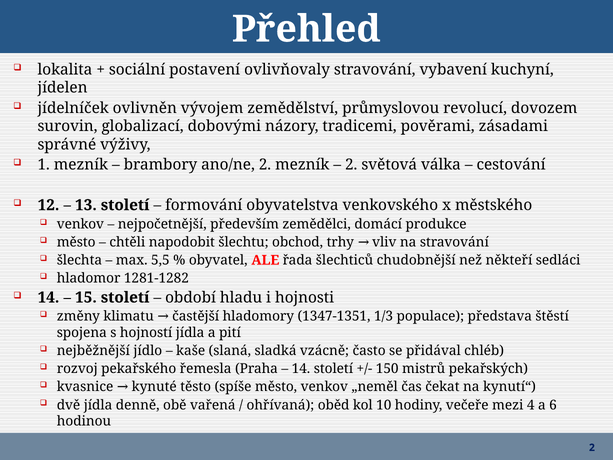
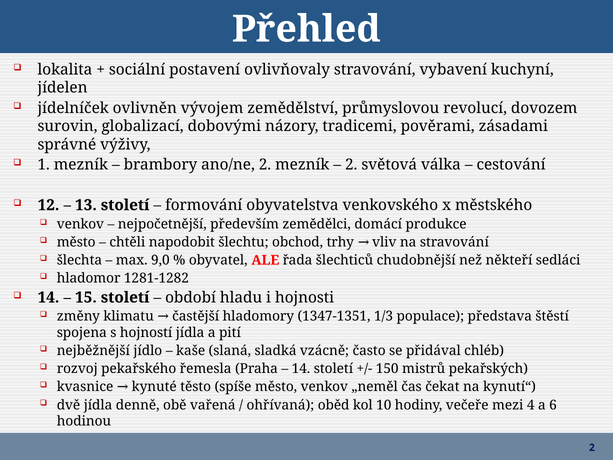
5,5: 5,5 -> 9,0 (160, 260)
